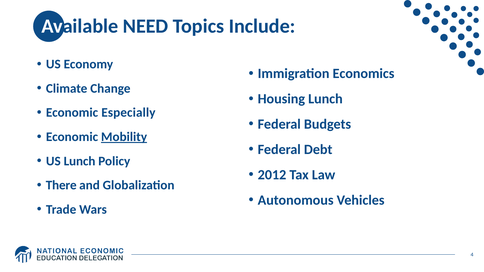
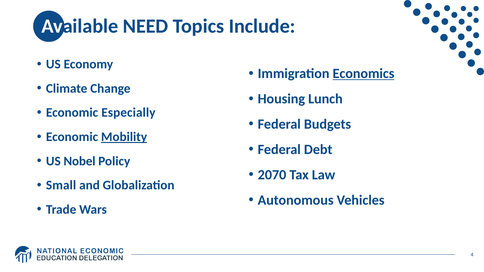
Economics underline: none -> present (364, 74)
US Lunch: Lunch -> Nobel (80, 161)
2012: 2012 -> 2070 (272, 175)
There: There -> Small (61, 185)
